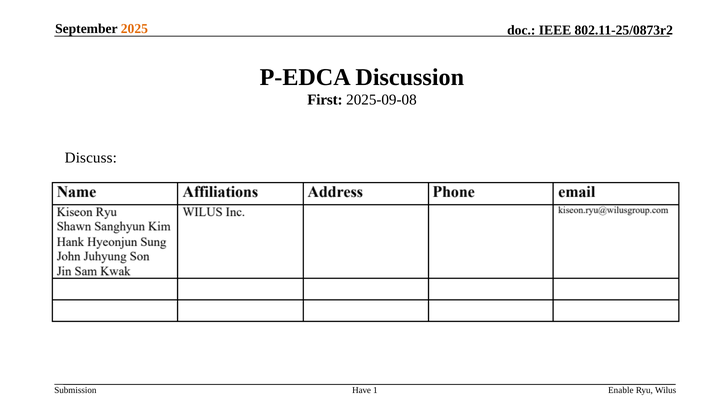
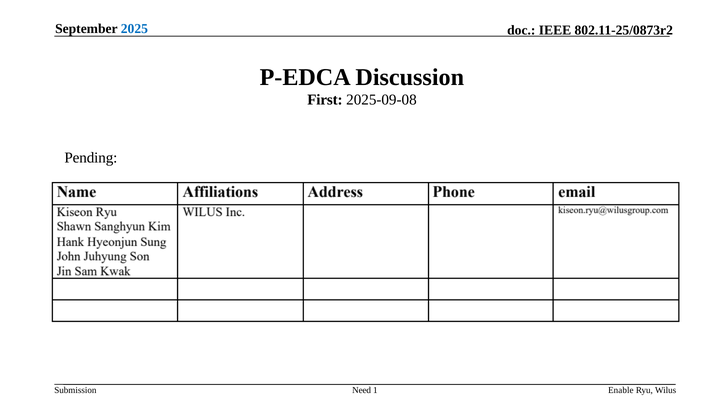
2025 colour: orange -> blue (134, 29)
Discuss: Discuss -> Pending (91, 158)
Have: Have -> Need (362, 391)
